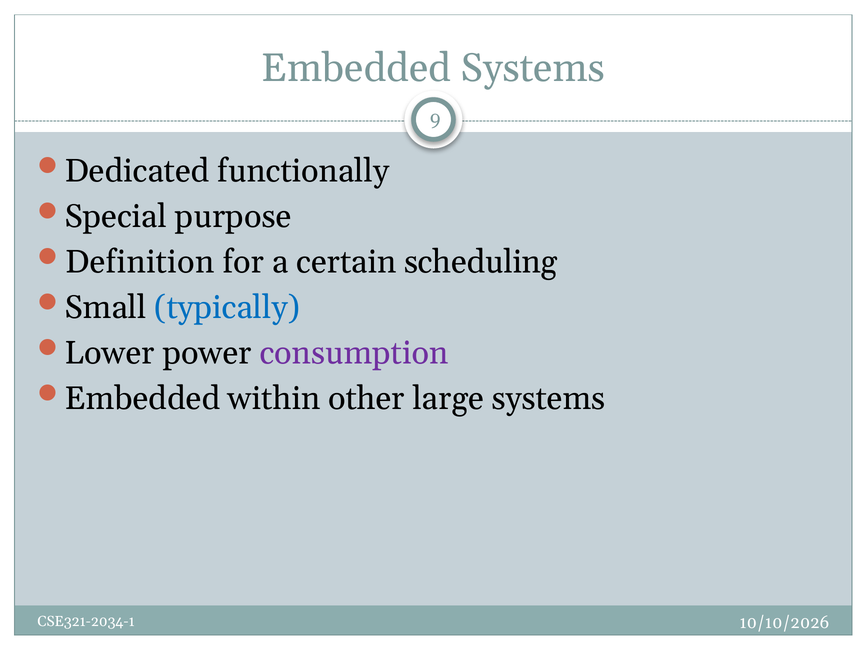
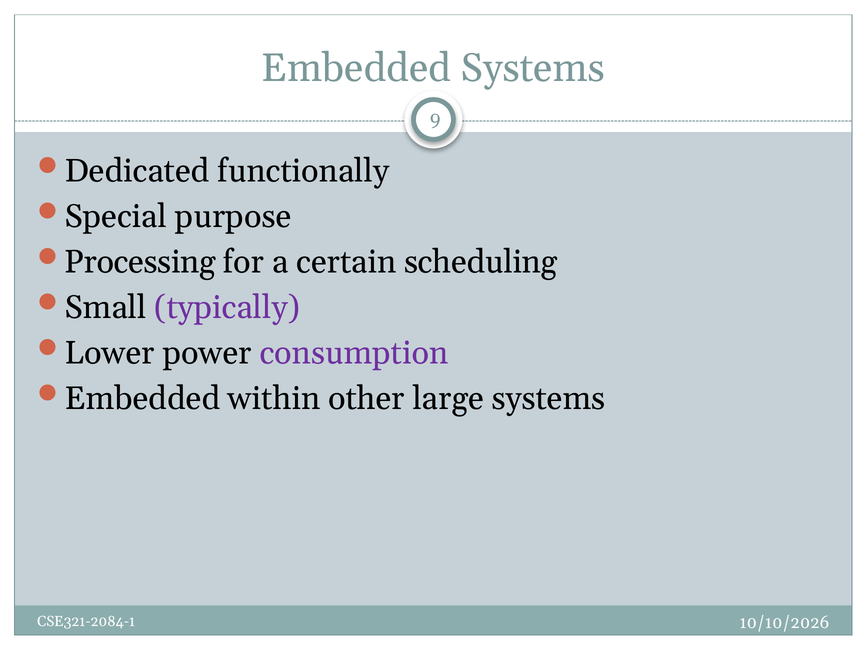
Definition: Definition -> Processing (140, 262)
typically colour: blue -> purple (227, 308)
CSE321-2034-1: CSE321-2034-1 -> CSE321-2084-1 (86, 622)
